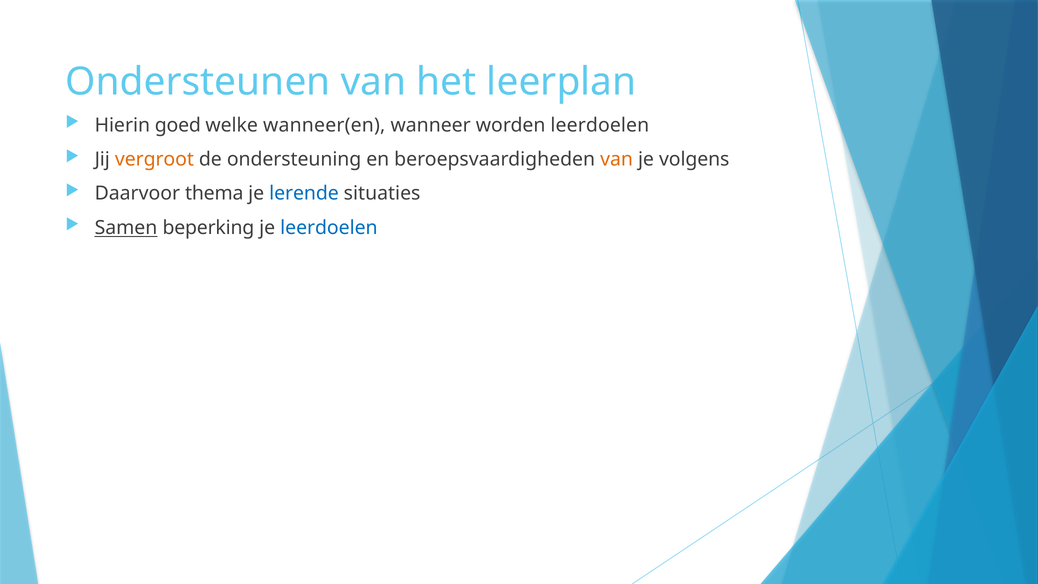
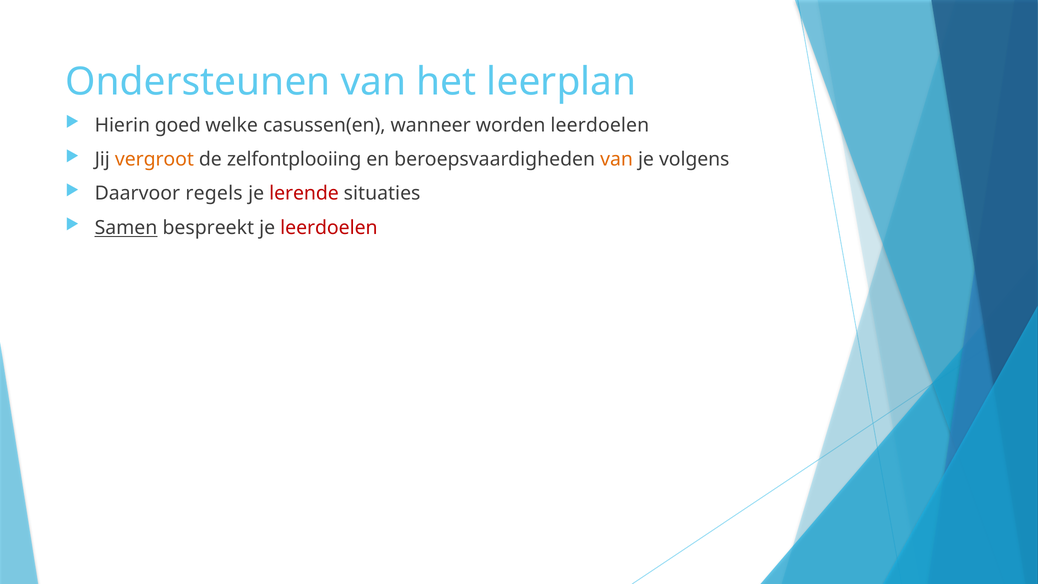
wanneer(en: wanneer(en -> casussen(en (324, 125)
ondersteuning: ondersteuning -> zelfontplooiing (294, 159)
thema: thema -> regels (214, 193)
lerende colour: blue -> red (304, 193)
beperking: beperking -> bespreekt (208, 228)
leerdoelen colour: blue -> red (329, 228)
